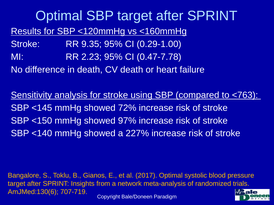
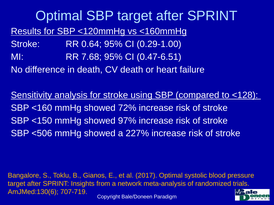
9.35: 9.35 -> 0.64 (92, 44)
2.23: 2.23 -> 7.68 (92, 57)
0.47-7.78: 0.47-7.78 -> 0.47-6.51 (159, 57)
<763: <763 -> <128 (245, 95)
<145: <145 -> <160 (42, 108)
<140: <140 -> <506 (42, 134)
